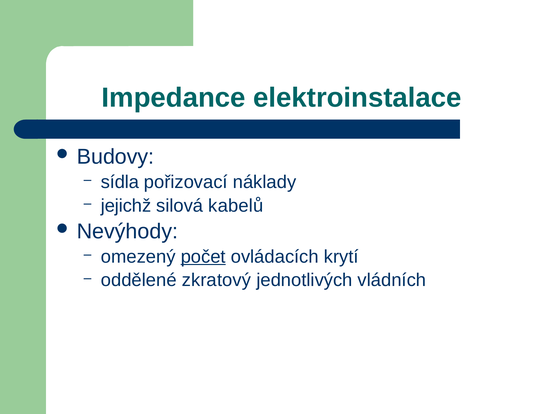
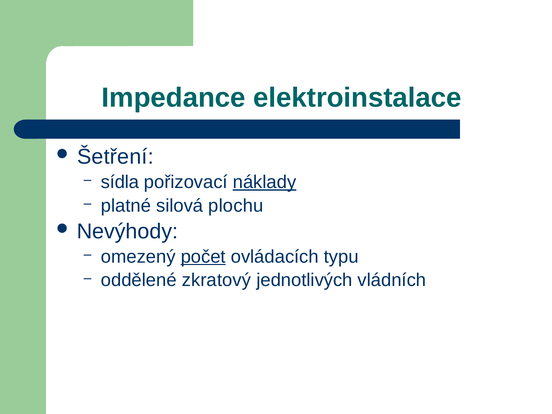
Budovy: Budovy -> Šetření (115, 157)
náklady underline: none -> present (265, 182)
jejichž: jejichž -> platné (126, 206)
kabelů: kabelů -> plochu (236, 206)
krytí: krytí -> typu (341, 257)
